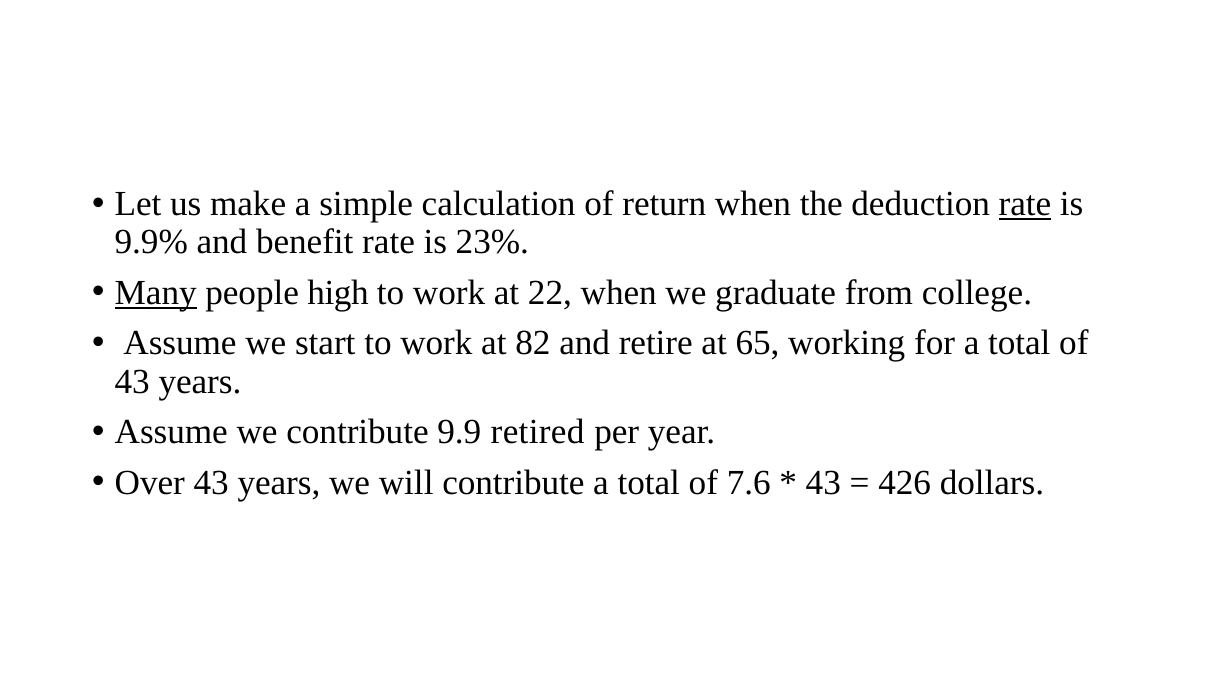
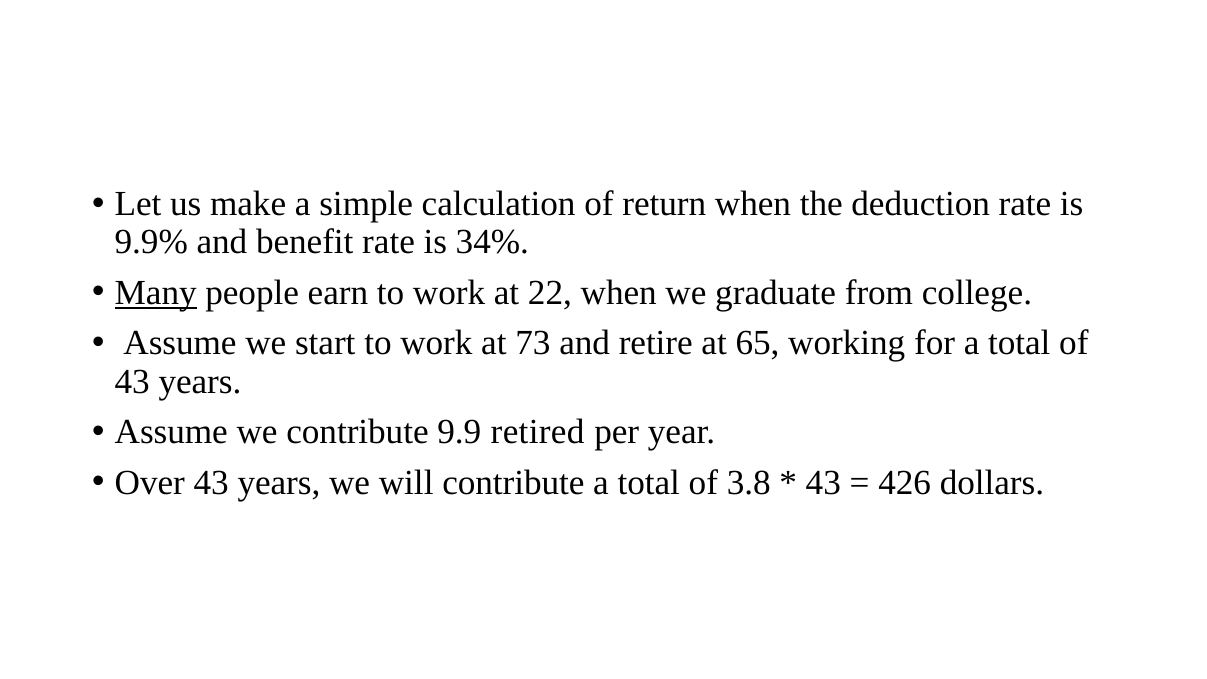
rate underline: present -> none (1025, 204)
23%: 23% -> 34% (492, 242)
high: high -> earn (338, 293)
82: 82 -> 73 (533, 343)
7.6: 7.6 -> 3.8 (749, 483)
